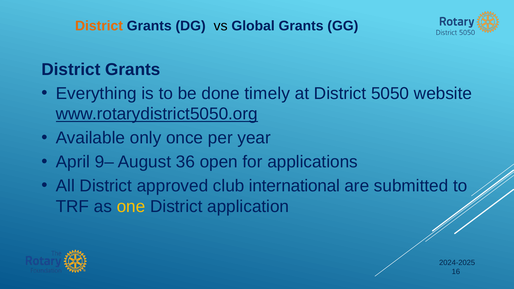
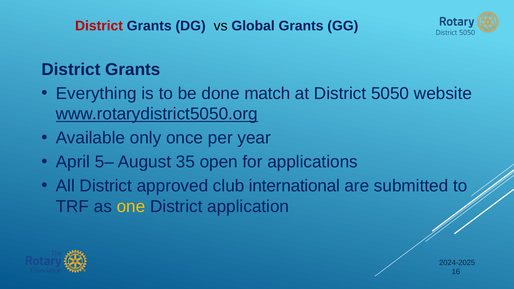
District colour: orange -> red (99, 26)
timely: timely -> match (267, 93)
9–: 9– -> 5– (104, 162)
36: 36 -> 35 (185, 162)
